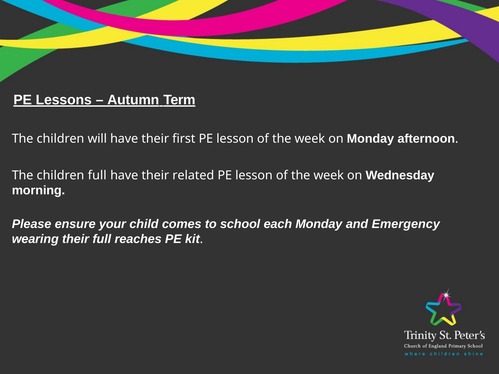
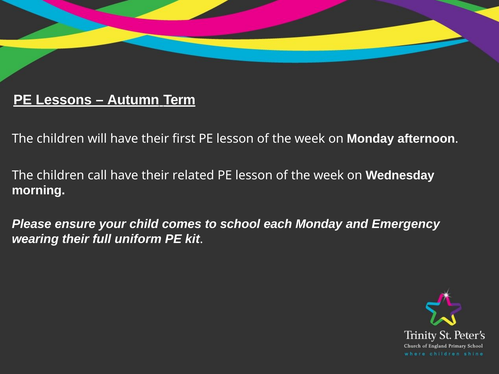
children full: full -> call (97, 176)
reaches: reaches -> uniform (138, 239)
